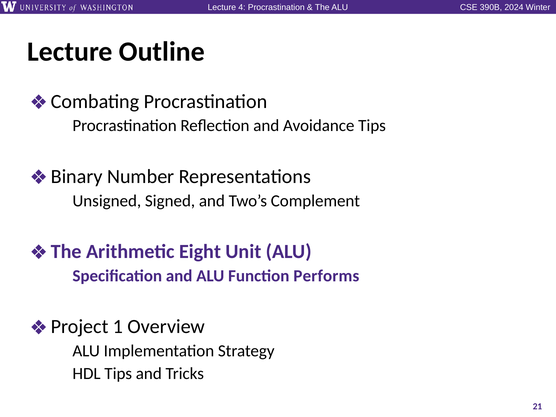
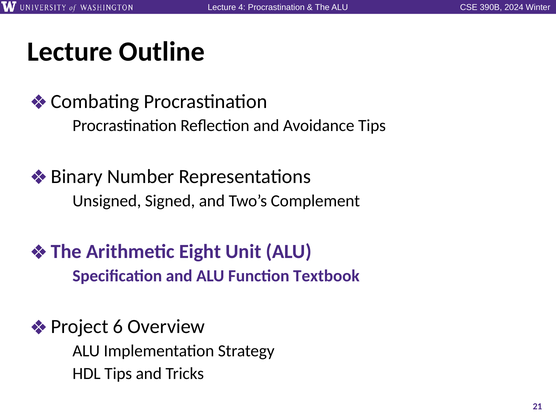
Performs: Performs -> Textbook (326, 276)
1: 1 -> 6 (118, 327)
